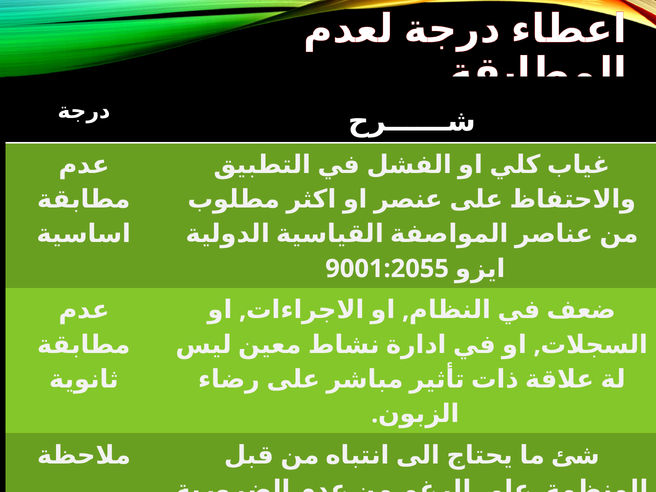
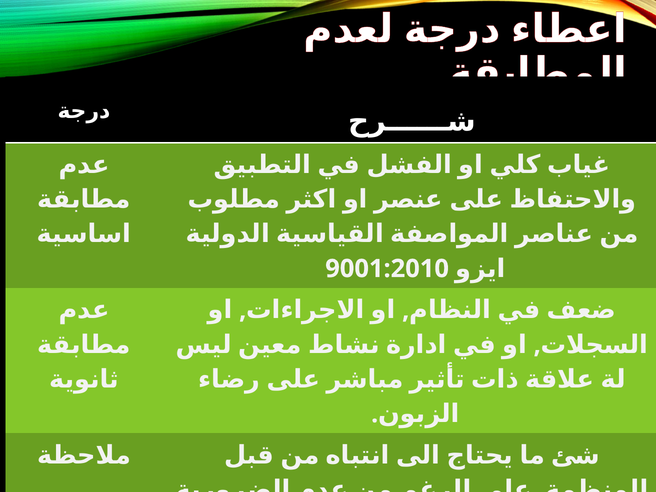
9001:2055: 9001:2055 -> 9001:2010 (387, 269)
